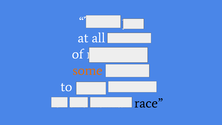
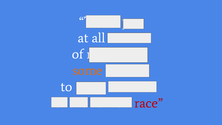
race colour: black -> red (149, 103)
